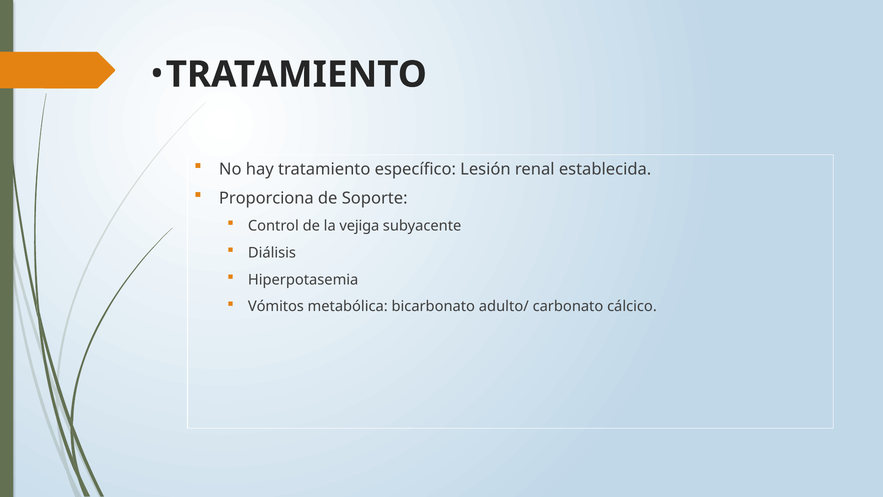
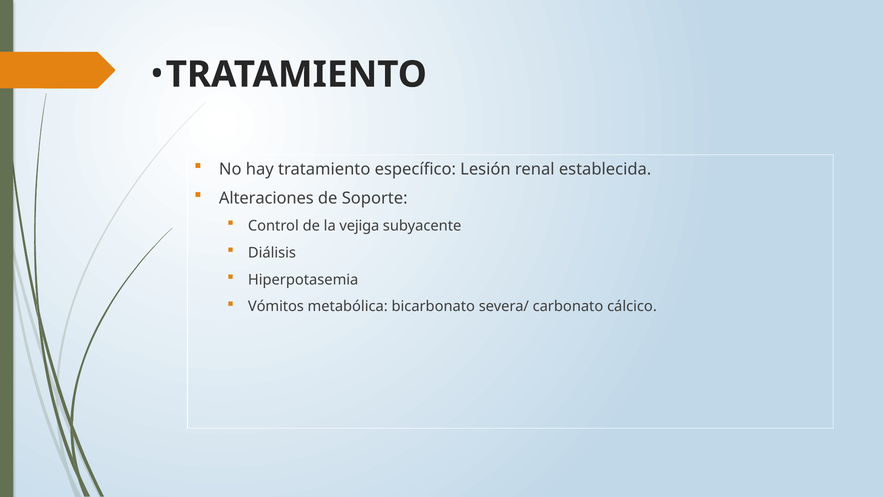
Proporciona: Proporciona -> Alteraciones (266, 198)
adulto/: adulto/ -> severa/ (504, 306)
